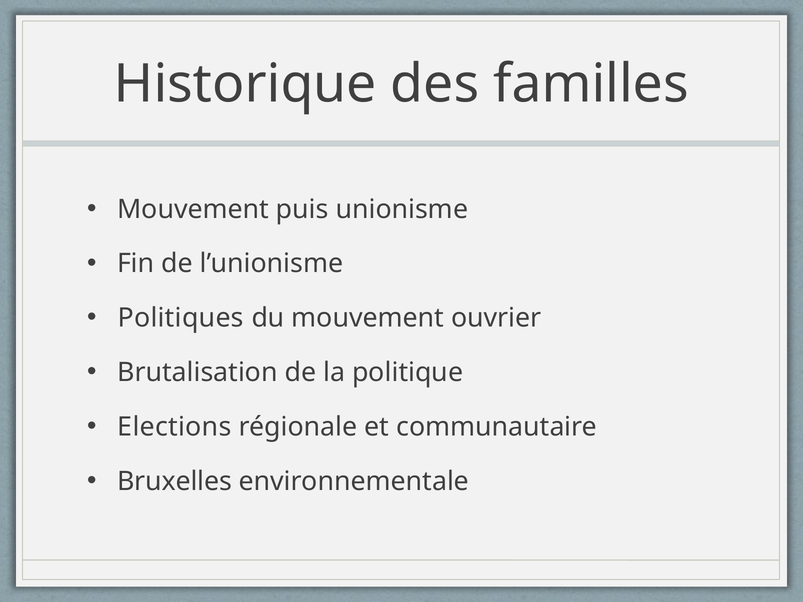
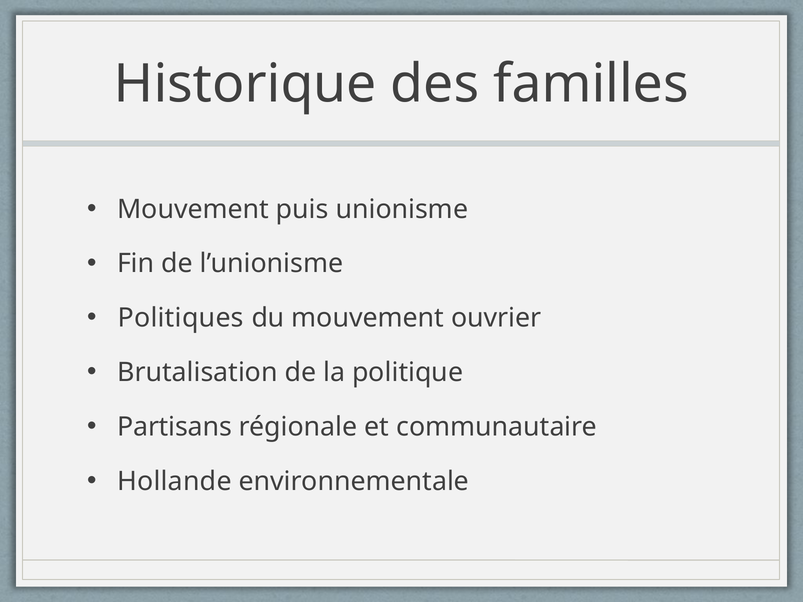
Elections: Elections -> Partisans (175, 427)
Bruxelles: Bruxelles -> Hollande (174, 482)
